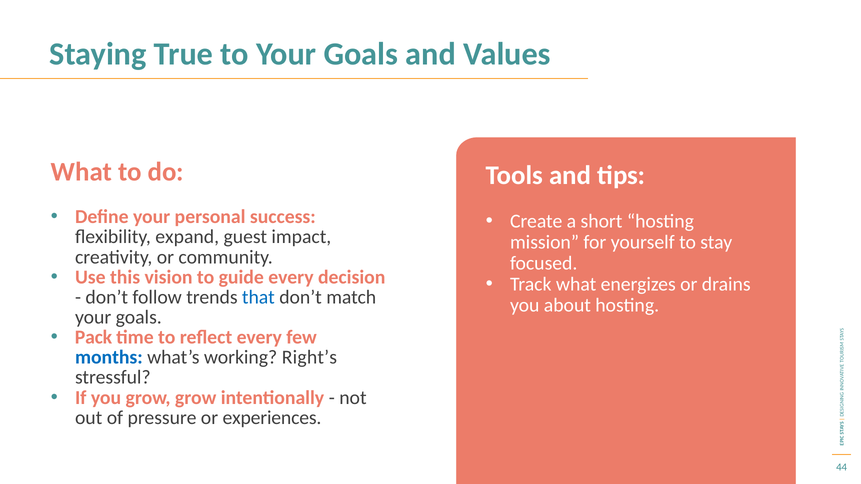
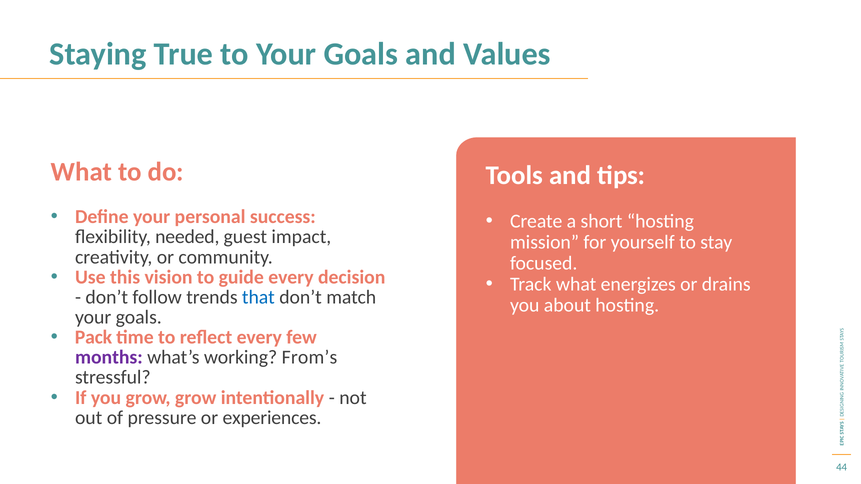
expand: expand -> needed (187, 237)
months colour: blue -> purple (109, 358)
Right’s: Right’s -> From’s (309, 358)
